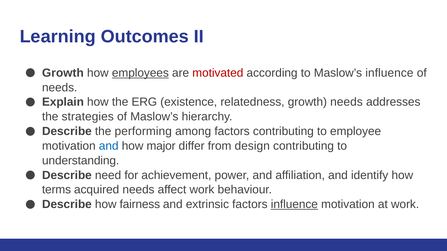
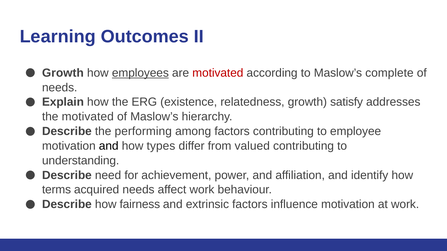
Maslow’s influence: influence -> complete (389, 73)
growth needs: needs -> satisfy (347, 102)
the strategies: strategies -> motivated (88, 117)
and colour: blue -> black (109, 146)
major: major -> types (161, 146)
design: design -> valued (252, 146)
influence underline: present -> none (294, 205)
